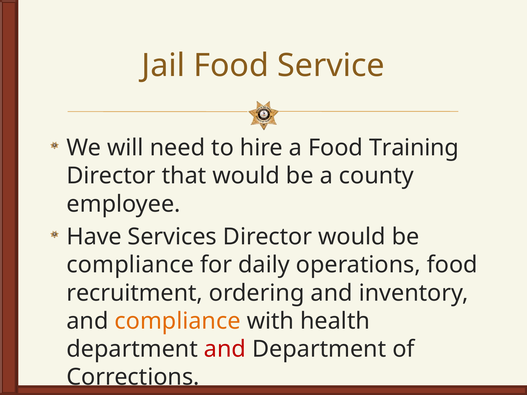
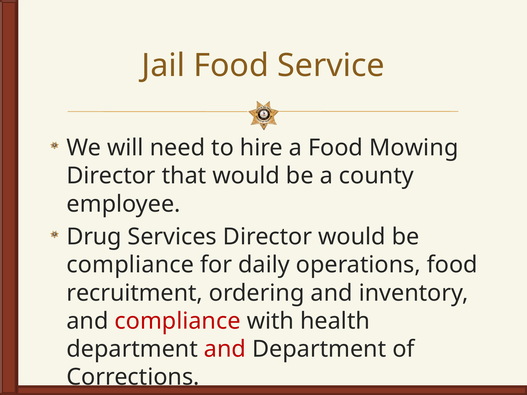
Training: Training -> Mowing (414, 148)
Have: Have -> Drug (94, 237)
compliance colour: orange -> red (178, 321)
